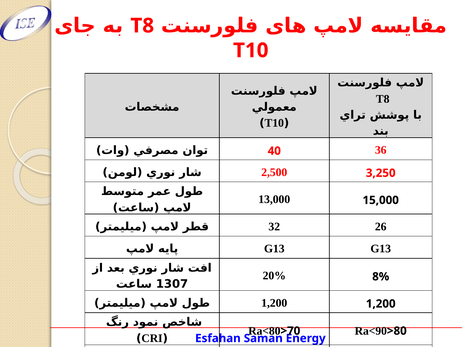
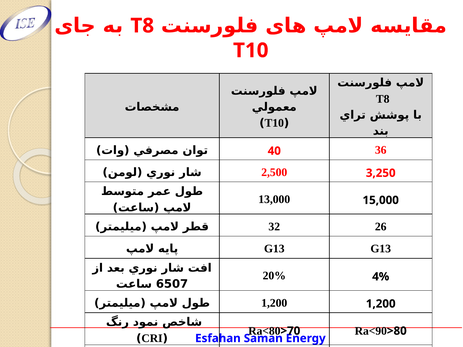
8%: 8% -> 4% (381, 277)
1307: 1307 -> 6507 (172, 284)
